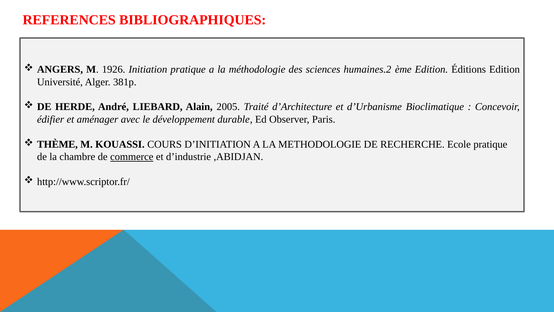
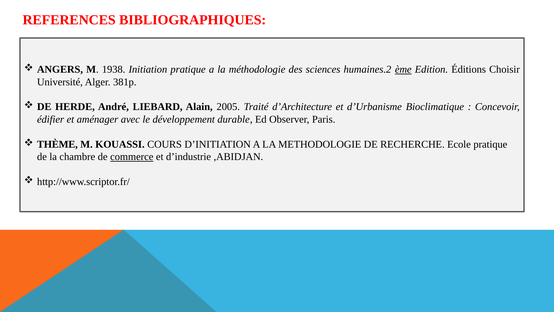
1926: 1926 -> 1938 (114, 69)
ème underline: none -> present (403, 69)
Éditions Edition: Edition -> Choisir (505, 69)
